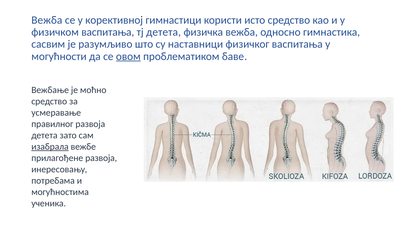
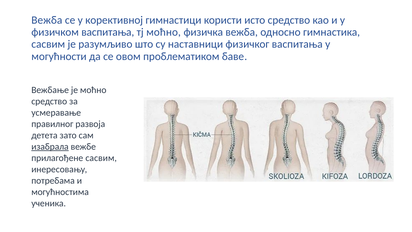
тј детета: детета -> моћно (164, 32)
овом underline: present -> none (128, 56)
прилагођене развоја: развоја -> сасвим (101, 158)
